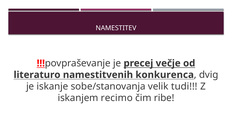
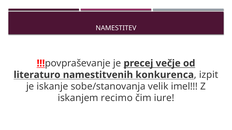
dvig: dvig -> izpit (209, 75)
tudi: tudi -> imel (184, 87)
ribe: ribe -> iure (164, 98)
